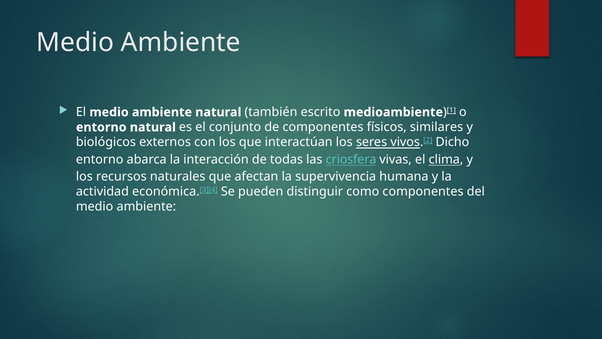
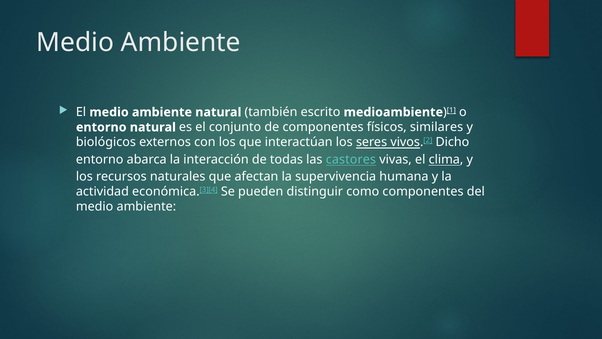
criosfera: criosfera -> castores (351, 159)
